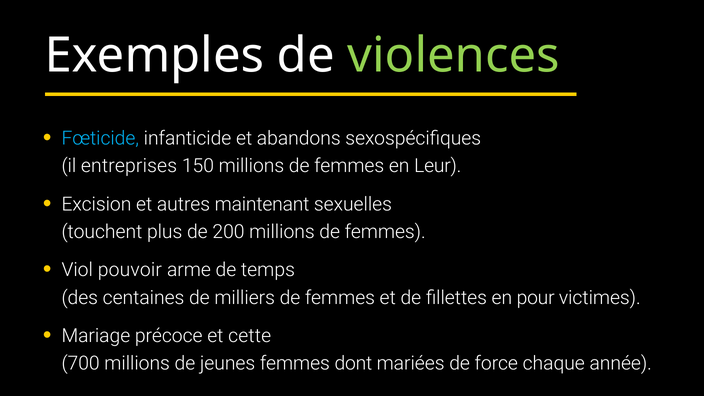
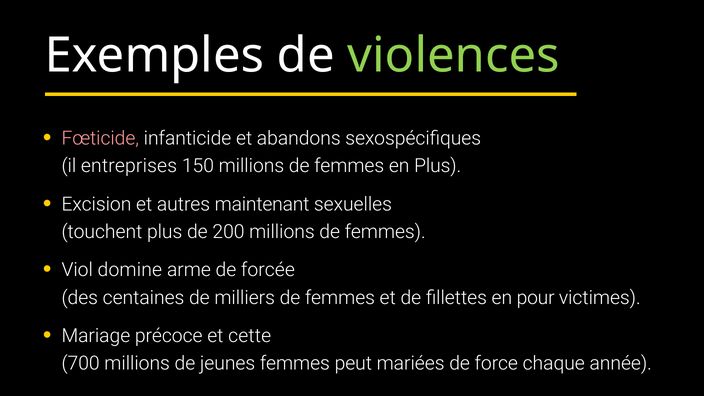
Fœticide colour: light blue -> pink (100, 138)
en Leur: Leur -> Plus (438, 166)
pouvoir: pouvoir -> domine (130, 270)
temps: temps -> forcée (268, 270)
dont: dont -> peut (353, 364)
